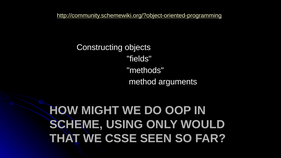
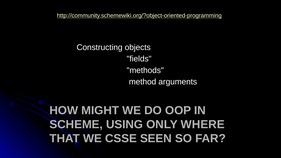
WOULD: WOULD -> WHERE (203, 125)
